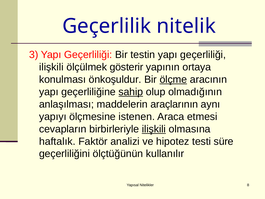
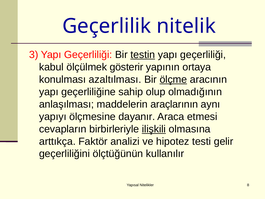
testin underline: none -> present (143, 55)
ilişkili: ilişkili -> kabul (51, 67)
önkoşuldur: önkoşuldur -> azaltılması (115, 79)
sahip underline: present -> none (131, 92)
istenen: istenen -> dayanır (137, 116)
haftalık: haftalık -> arttıkça (57, 141)
süre: süre -> gelir (224, 141)
